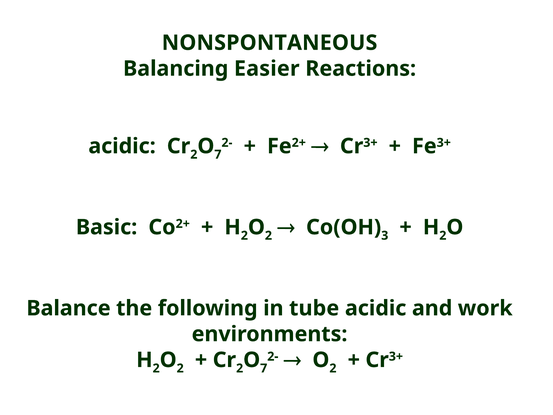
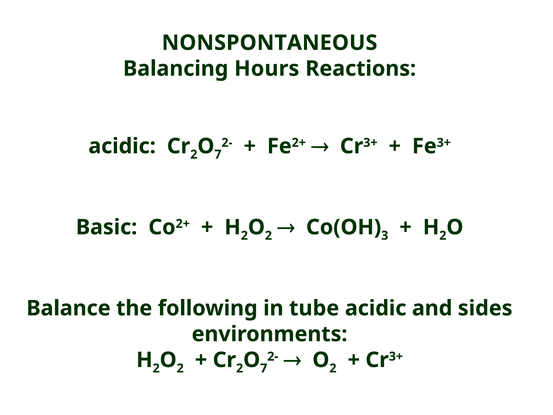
Easier: Easier -> Hours (267, 69)
work: work -> sides (485, 308)
